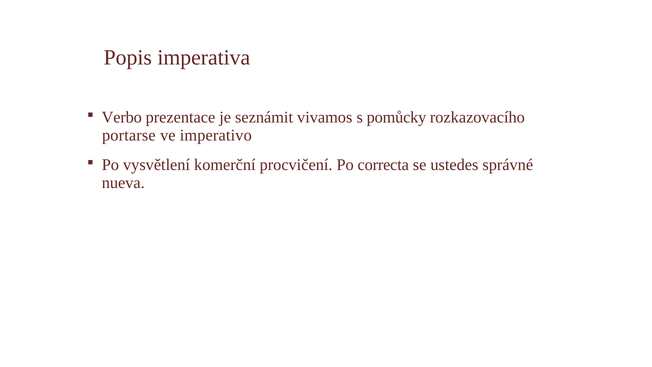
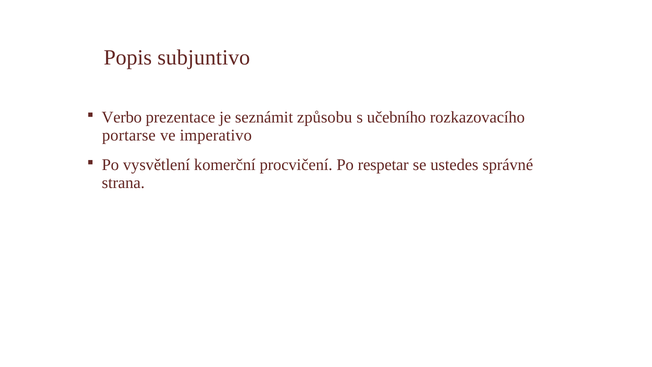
imperativa: imperativa -> subjuntivo (204, 57)
vivamos: vivamos -> způsobu (325, 118)
pomůcky: pomůcky -> učebního (396, 118)
correcta: correcta -> respetar (383, 165)
nueva: nueva -> strana (123, 183)
